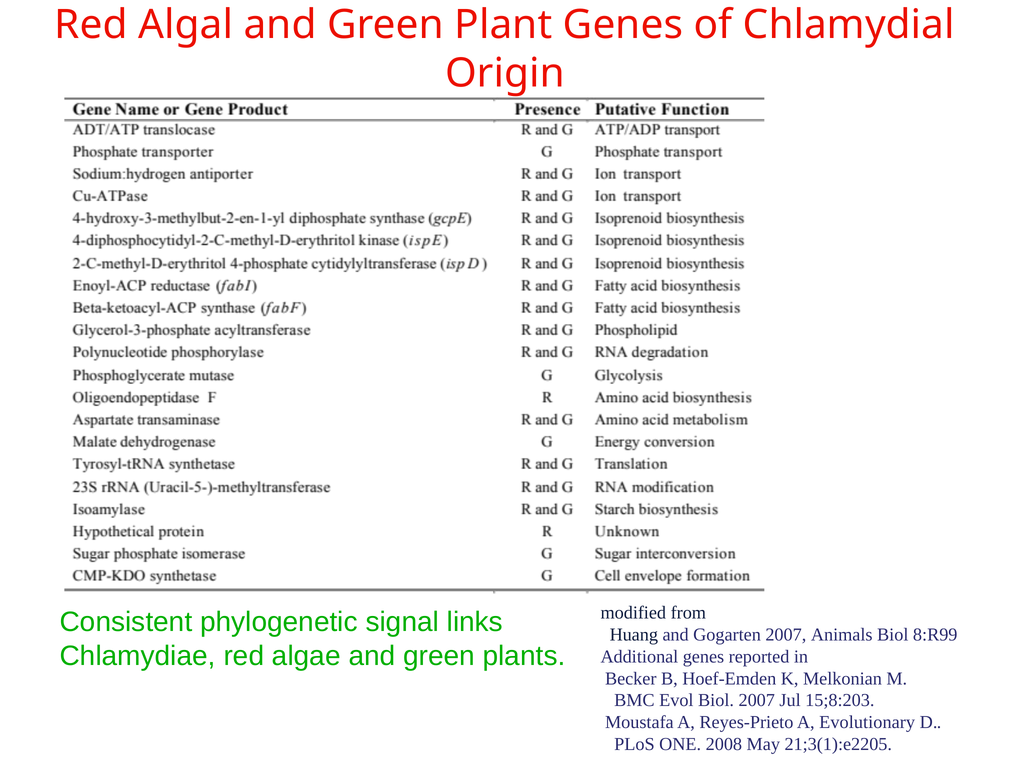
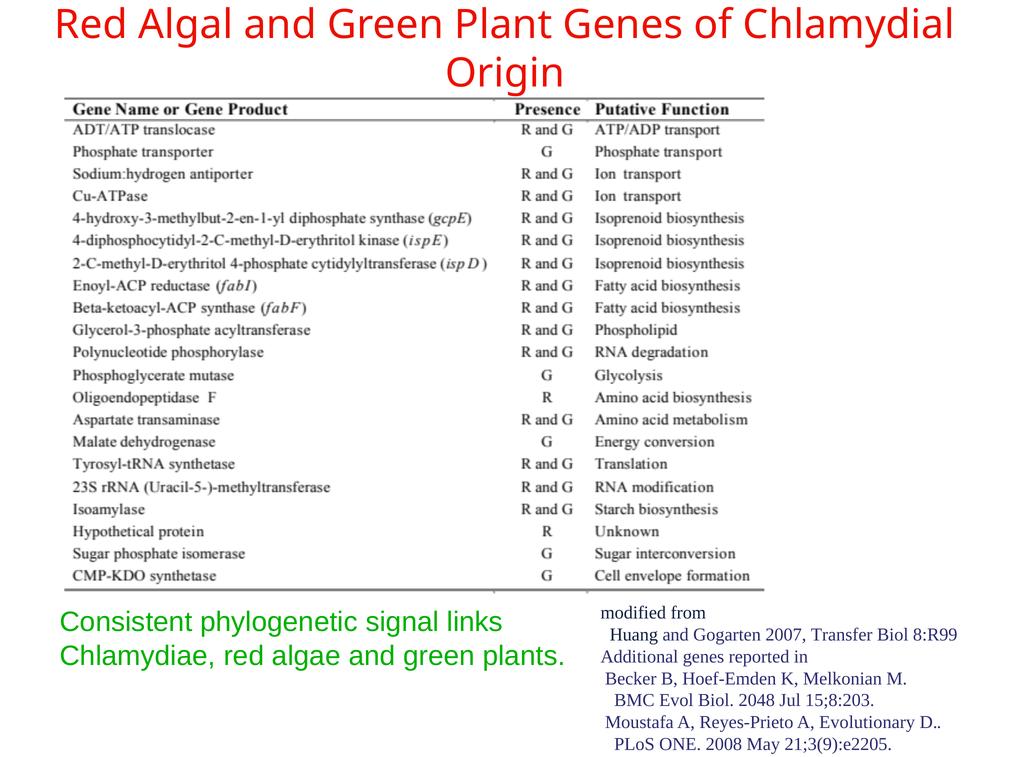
Animals: Animals -> Transfer (842, 635)
Biol 2007: 2007 -> 2048 (757, 701)
21;3(1):e2205: 21;3(1):e2205 -> 21;3(9):e2205 (838, 745)
